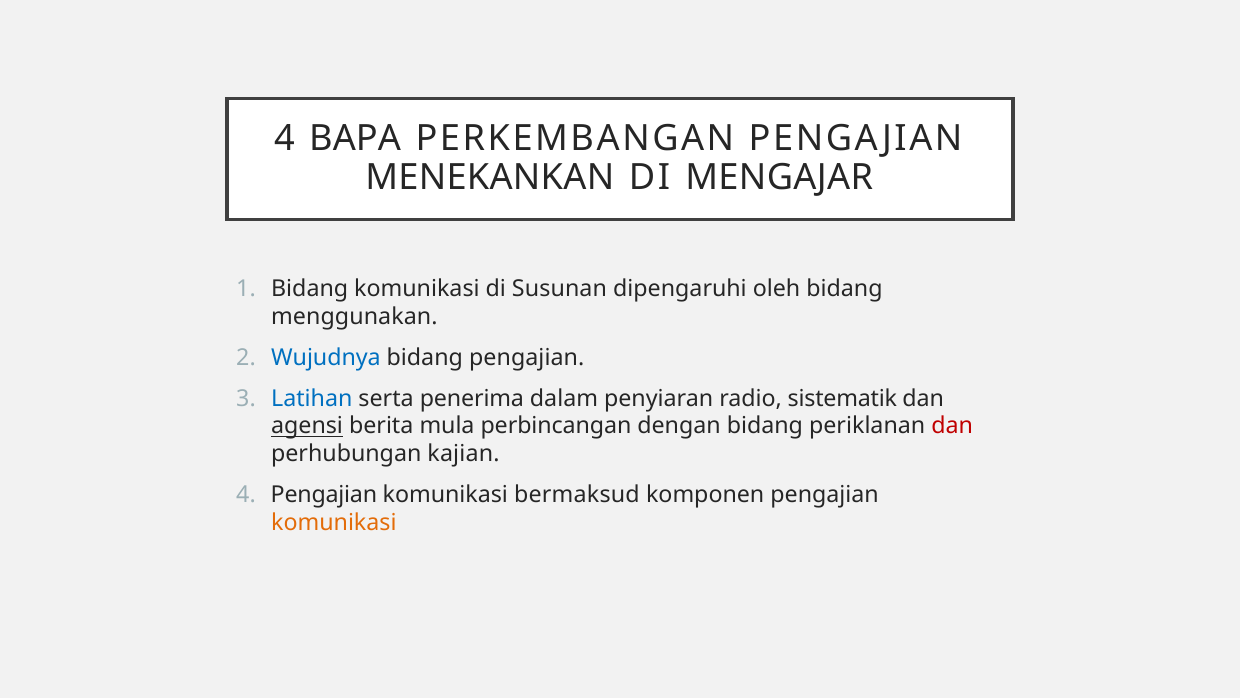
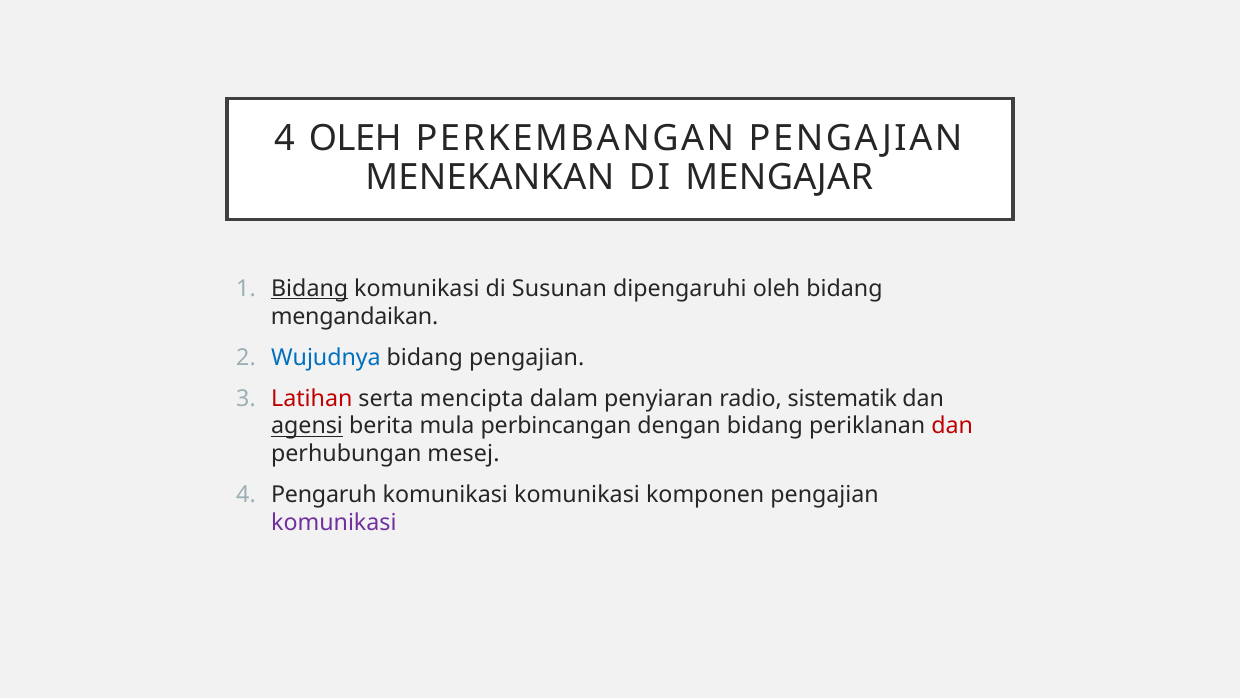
4 BAPA: BAPA -> OLEH (355, 139)
Bidang underline: none -> present (310, 289)
menggunakan: menggunakan -> mengandaikan (355, 316)
Latihan colour: blue -> red (312, 398)
penerima: penerima -> mencipta (472, 398)
kajian: kajian -> mesej (464, 454)
4 Pengajian: Pengajian -> Pengaruh (324, 495)
komunikasi bermaksud: bermaksud -> komunikasi (577, 495)
komunikasi colour: orange -> purple (334, 523)
